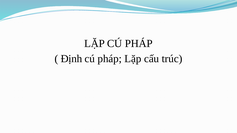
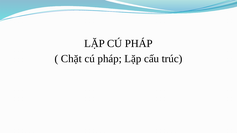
Định: Định -> Chặt (71, 59)
